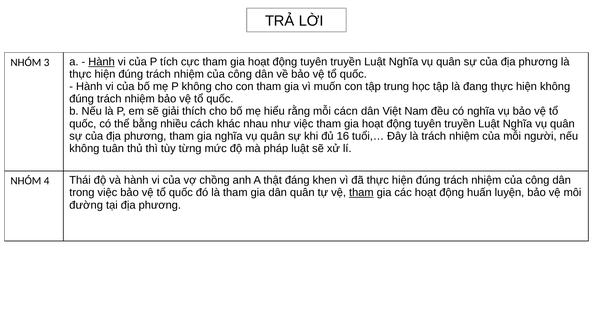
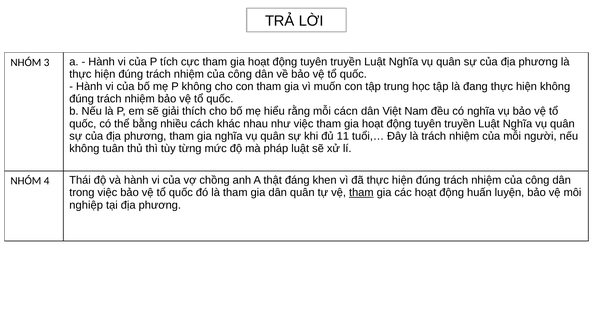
Hành underline: present -> none (102, 62)
16: 16 -> 11 (343, 136)
đường: đường -> nghiệp (86, 205)
